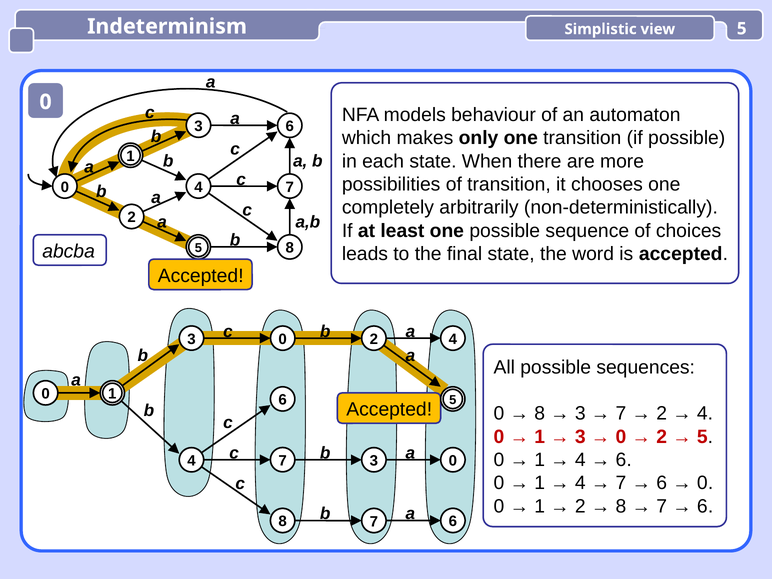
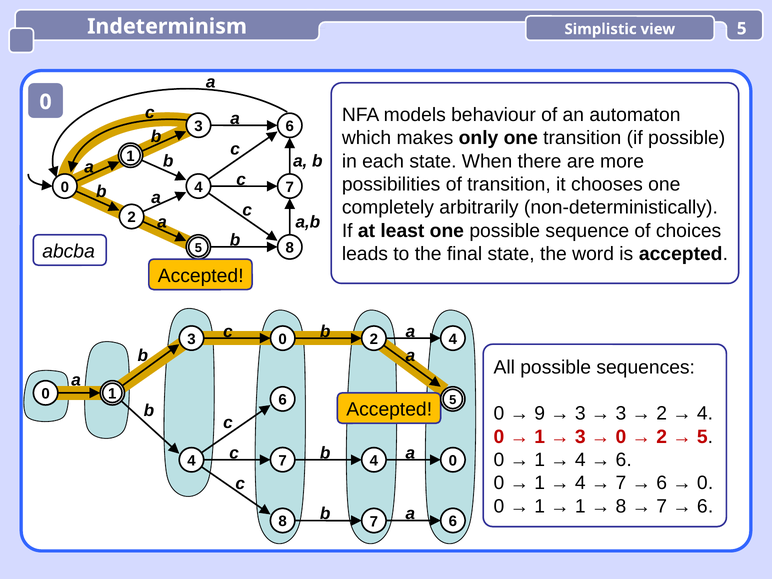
8: 8 -> 9 (540, 414)
7: 7 -> 3 (621, 414)
b 3: 3 -> 4 (374, 461)
2: 2 -> 1 (580, 506)
